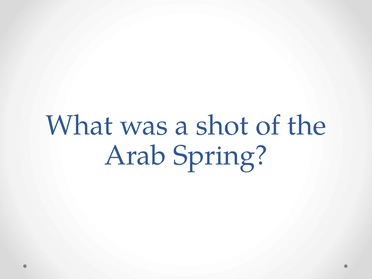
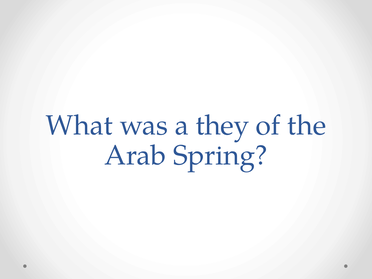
shot: shot -> they (222, 125)
